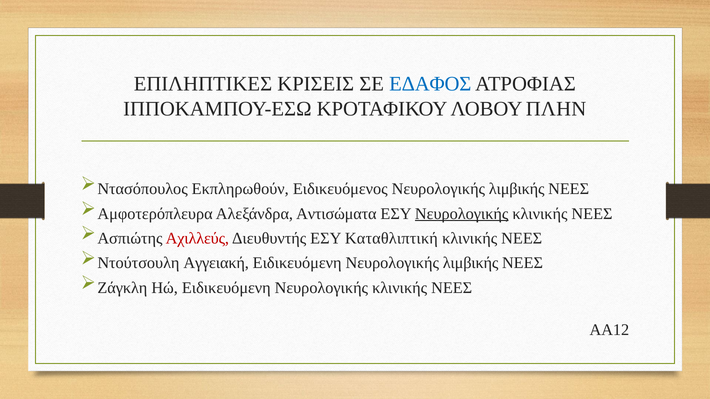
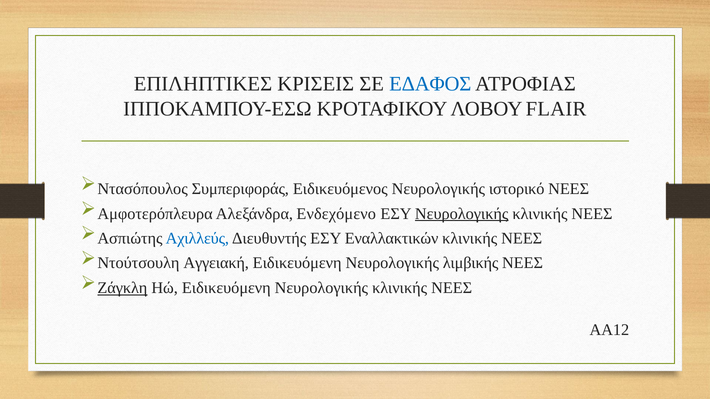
ΠΛΗΝ: ΠΛΗΝ -> FLAIR (556, 109)
Εκπληρωθούν: Εκπληρωθούν -> Συμπεριφοράς (240, 189)
Ειδικευόμενος Νευρολογικής λιμβικής: λιμβικής -> ιστορικό (517, 189)
Αντισώματα: Αντισώματα -> Ενδεχόμενο (336, 214)
Αχιλλεύς colour: red -> blue (197, 239)
Καταθλιπτική: Καταθλιπτική -> Εναλλακτικών (392, 239)
Ζάγκλη underline: none -> present (122, 288)
